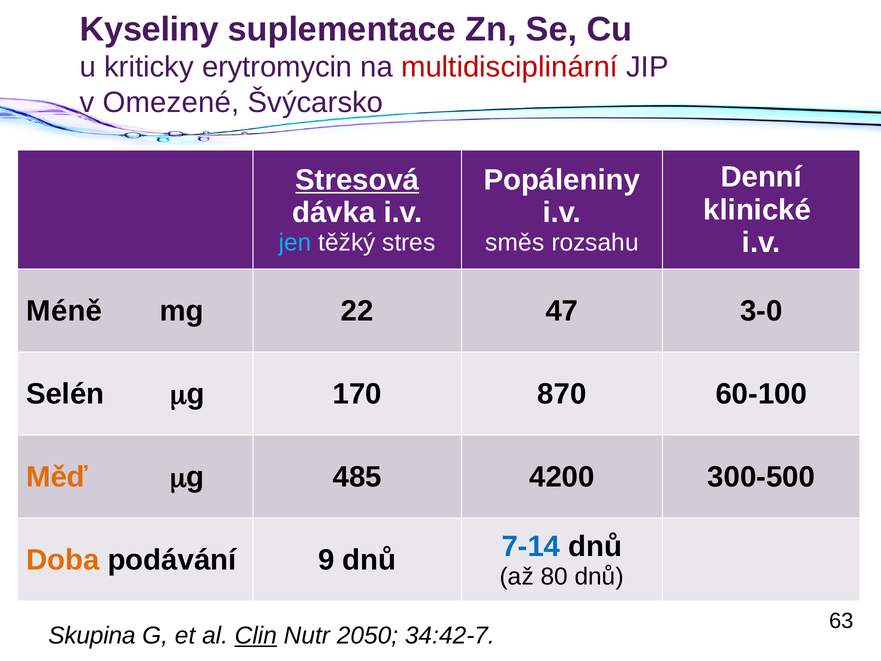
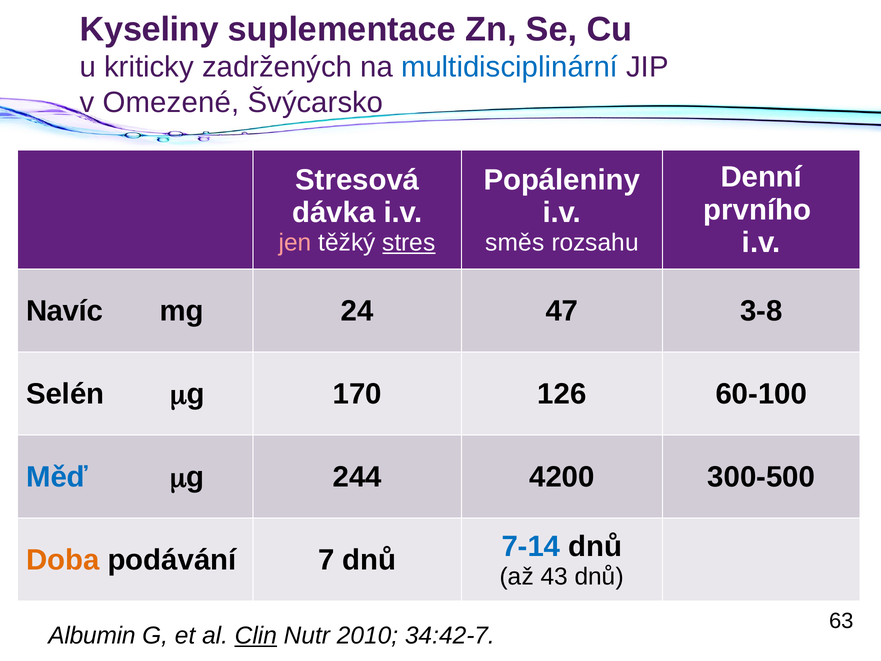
erytromycin: erytromycin -> zadržených (277, 67)
multidisciplinární colour: red -> blue (510, 67)
Stresová underline: present -> none (357, 180)
klinické: klinické -> prvního (757, 210)
jen colour: light blue -> pink (295, 243)
stres underline: none -> present (409, 243)
Méně: Méně -> Navíc (65, 311)
22: 22 -> 24 (357, 311)
3-0: 3-0 -> 3-8 (761, 311)
870: 870 -> 126 (562, 394)
Měď colour: orange -> blue (57, 477)
485: 485 -> 244 (357, 477)
9: 9 -> 7 (326, 560)
80: 80 -> 43 (554, 576)
Skupina: Skupina -> Albumin (92, 636)
2050: 2050 -> 2010 (367, 636)
